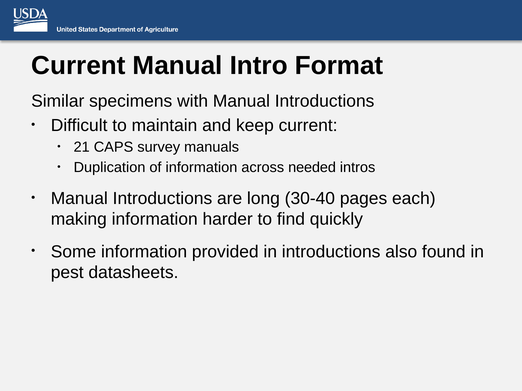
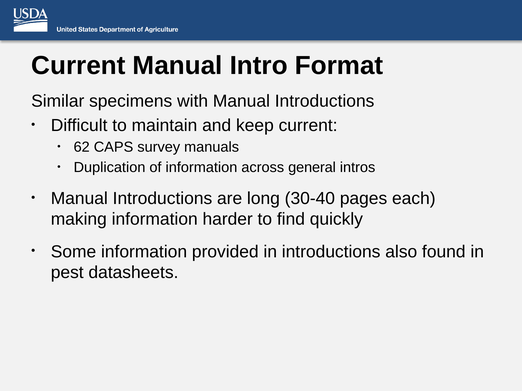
21: 21 -> 62 (82, 147)
needed: needed -> general (312, 168)
